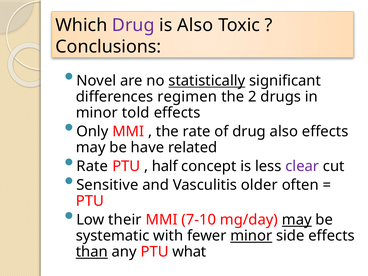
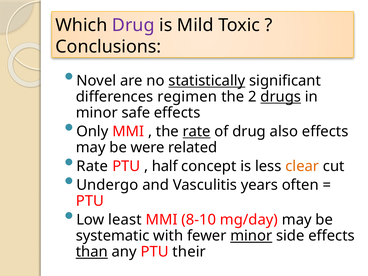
is Also: Also -> Mild (195, 25)
drugs underline: none -> present (281, 97)
told: told -> safe (136, 113)
rate underline: none -> present (197, 132)
have: have -> were (148, 148)
clear colour: purple -> orange (302, 166)
Sensitive: Sensitive -> Undergo (107, 185)
older: older -> years (259, 185)
their: their -> least (125, 220)
7-10: 7-10 -> 8-10 (199, 220)
may underline: present -> none (297, 220)
what: what -> their (189, 252)
